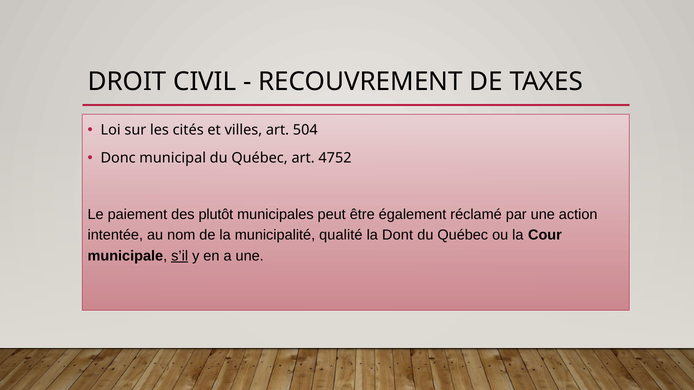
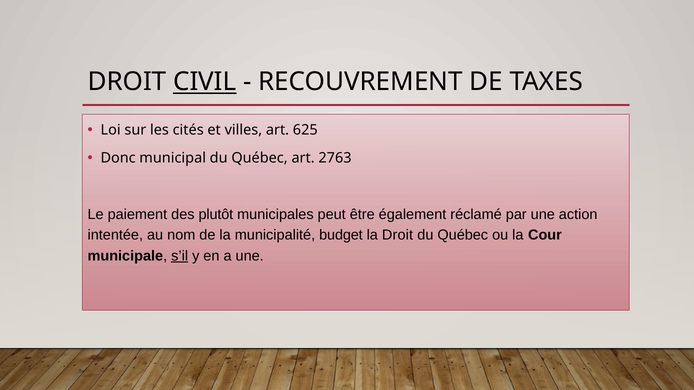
CIVIL underline: none -> present (205, 82)
504: 504 -> 625 (305, 130)
4752: 4752 -> 2763 (335, 158)
qualité: qualité -> budget (341, 235)
la Dont: Dont -> Droit (398, 235)
